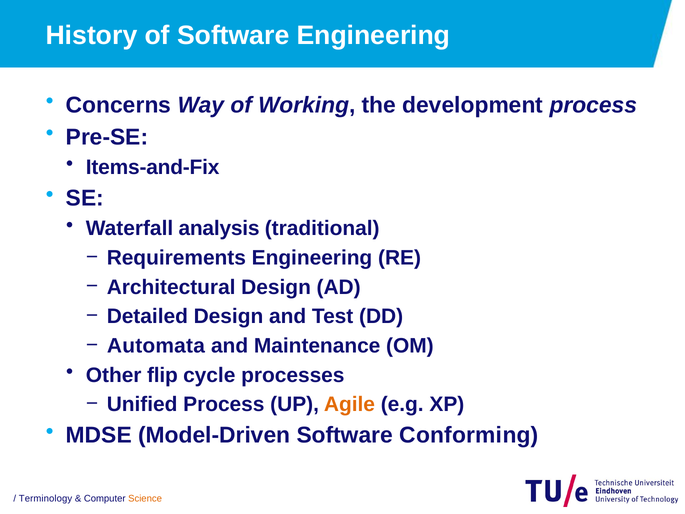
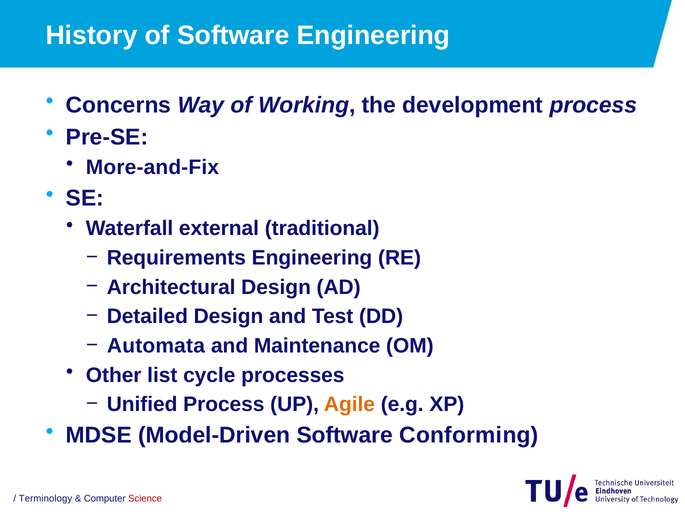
Items-and-Fix: Items-and-Fix -> More-and-Fix (152, 167)
analysis: analysis -> external (219, 228)
flip: flip -> list (162, 375)
Science colour: orange -> red (145, 498)
